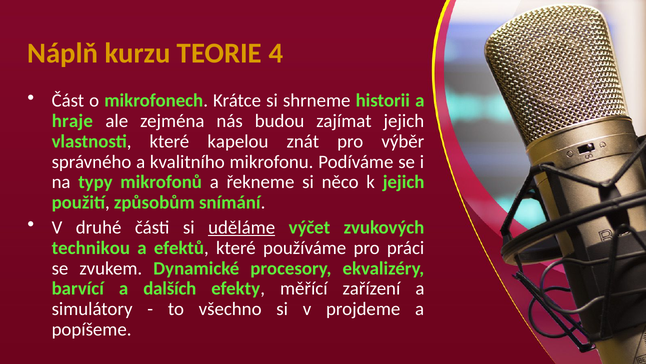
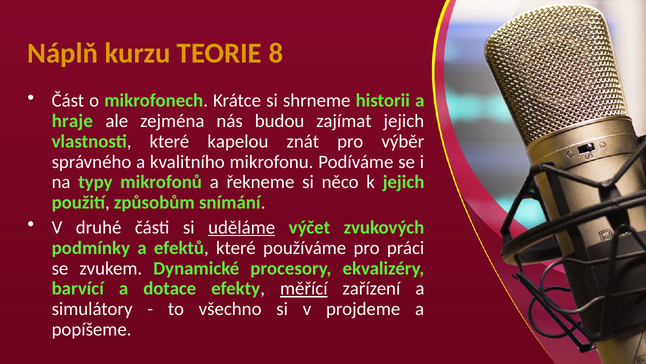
4: 4 -> 8 (276, 53)
technikou: technikou -> podmínky (91, 247)
dalších: dalších -> dotace (170, 288)
měřící underline: none -> present (304, 288)
